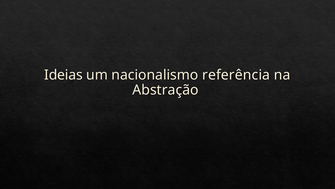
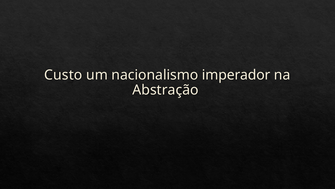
Ideias: Ideias -> Custo (63, 75)
referência: referência -> imperador (236, 75)
